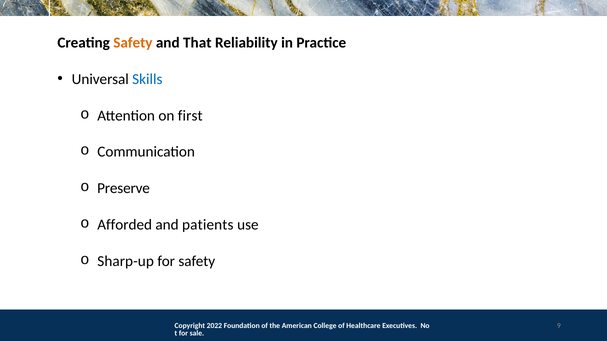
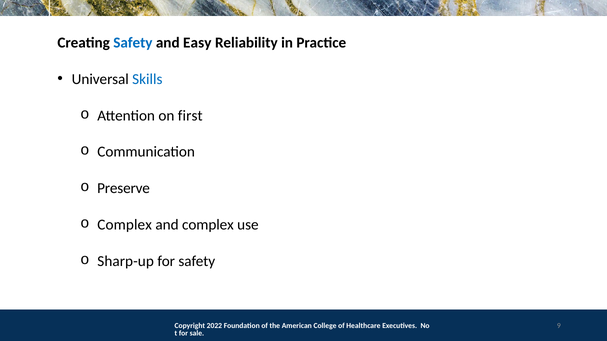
Safety colour: orange -> blue (133, 43)
That: That -> Easy (197, 43)
Afforded: Afforded -> Complex (125, 225)
and patients: patients -> complex (208, 225)
